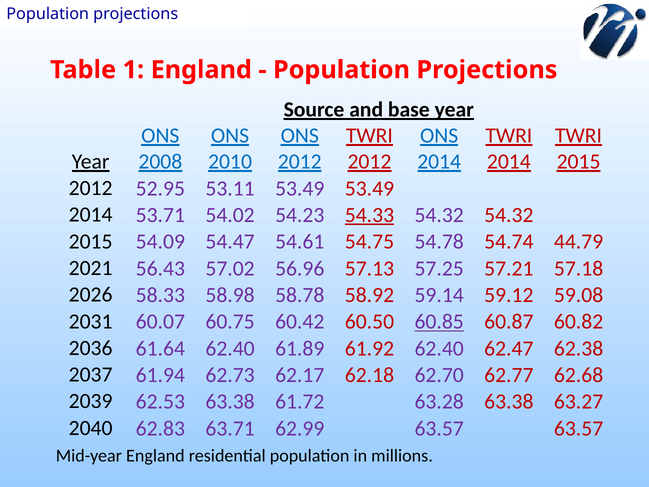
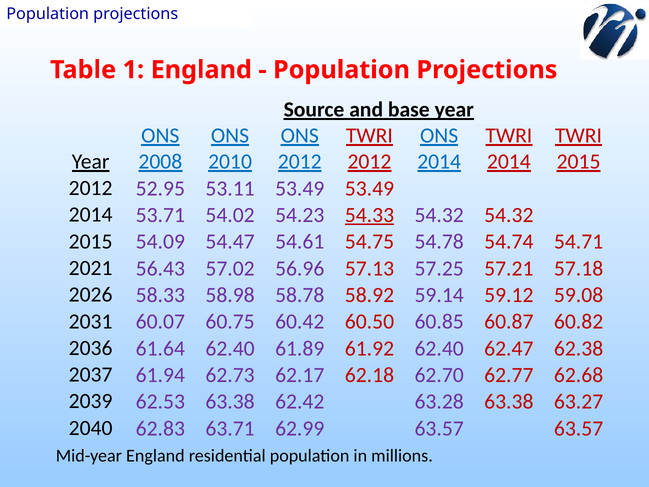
44.79: 44.79 -> 54.71 (579, 242)
60.85 underline: present -> none (439, 322)
61.72: 61.72 -> 62.42 (300, 402)
